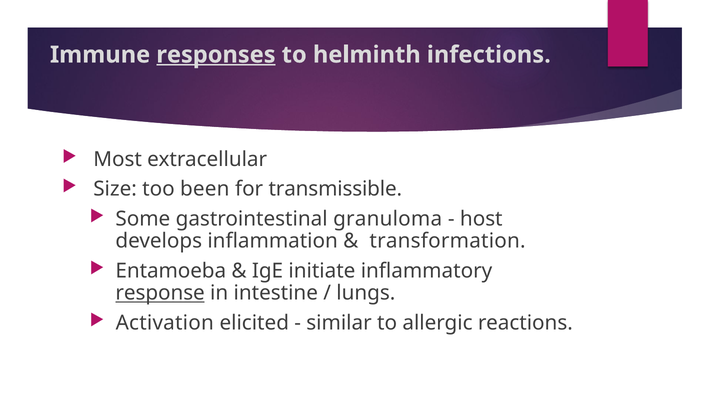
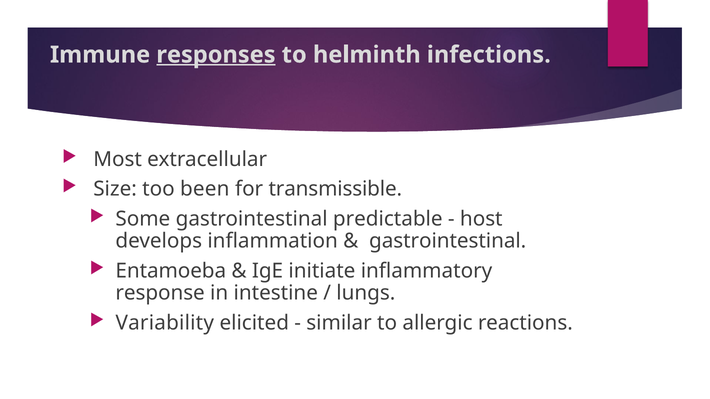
granuloma: granuloma -> predictable (388, 219)
transformation: transformation -> gastrointestinal (448, 241)
response underline: present -> none (160, 293)
Activation: Activation -> Variability (165, 323)
